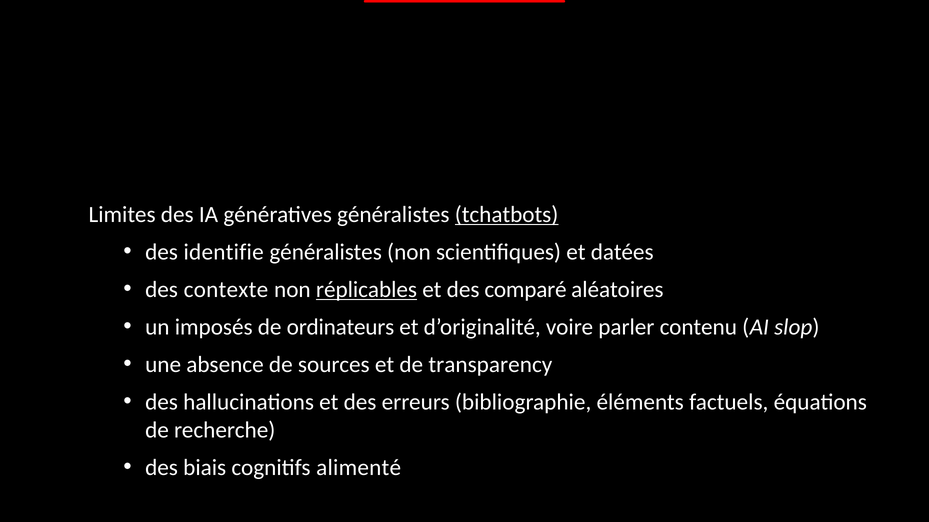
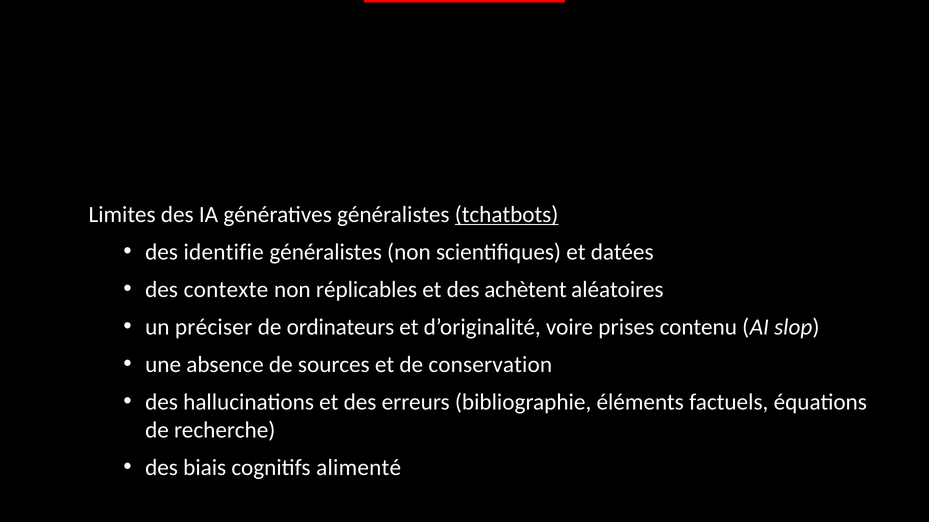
réplicables underline: present -> none (366, 290)
comparé: comparé -> achètent (525, 290)
imposés: imposés -> préciser (214, 327)
parler: parler -> prises (626, 327)
transparency: transparency -> conservation (490, 365)
